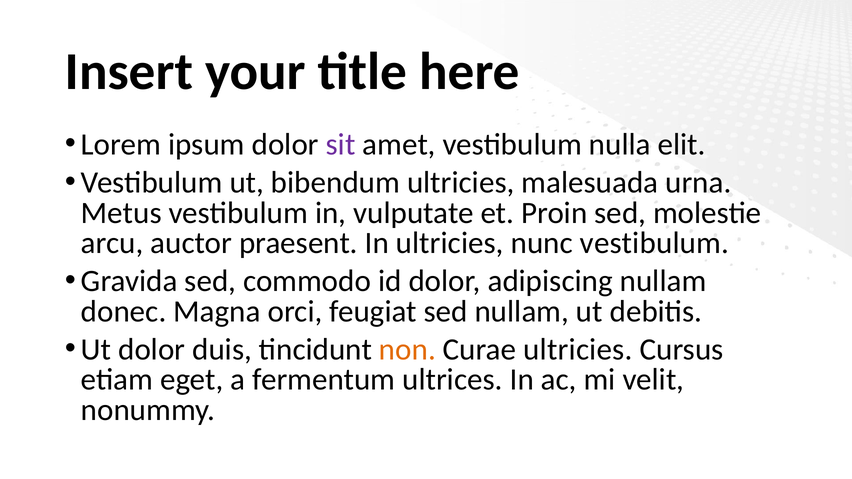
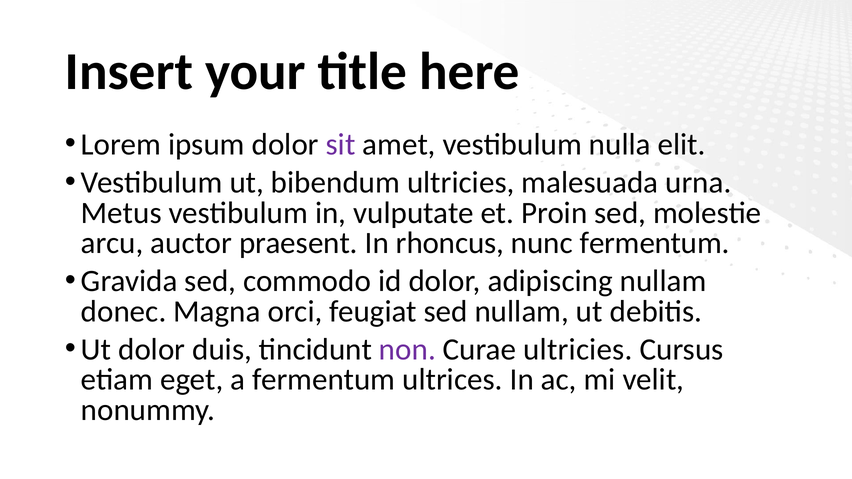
In ultricies: ultricies -> rhoncus (450, 243)
nunc vestibulum: vestibulum -> fermentum (655, 243)
non colour: orange -> purple (407, 350)
